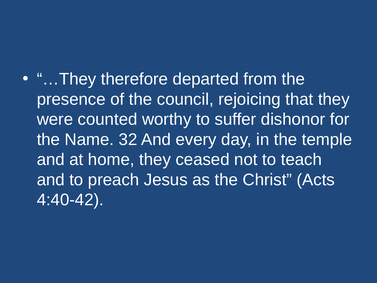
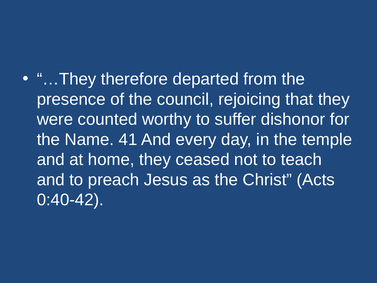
32: 32 -> 41 (128, 139)
4:40-42: 4:40-42 -> 0:40-42 (70, 200)
